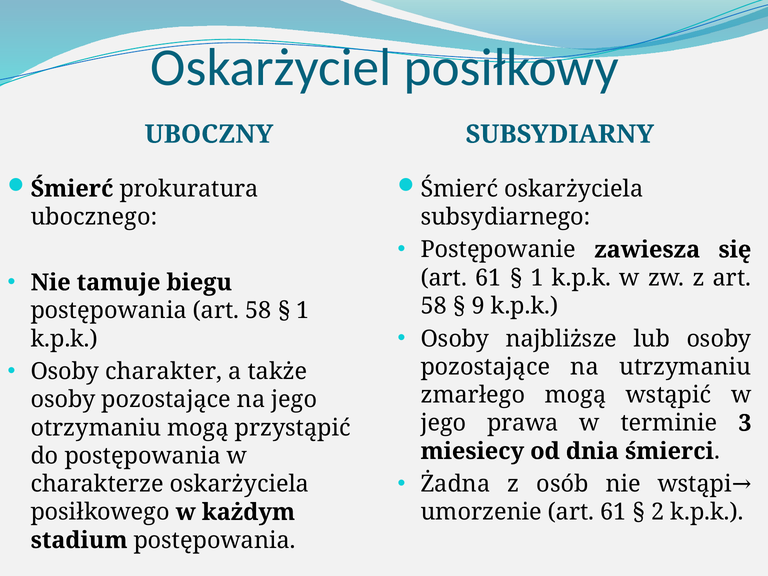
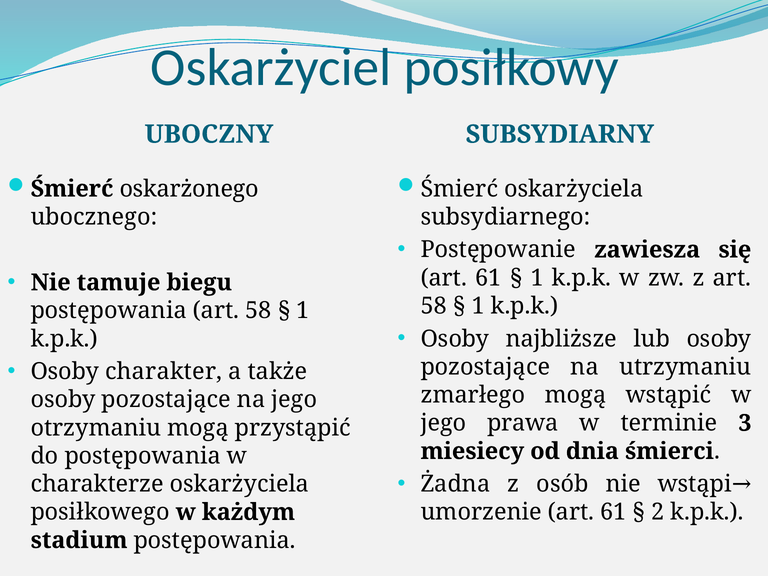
prokuratura: prokuratura -> oskarżonego (189, 189)
9: 9 -> 1 (478, 306)
